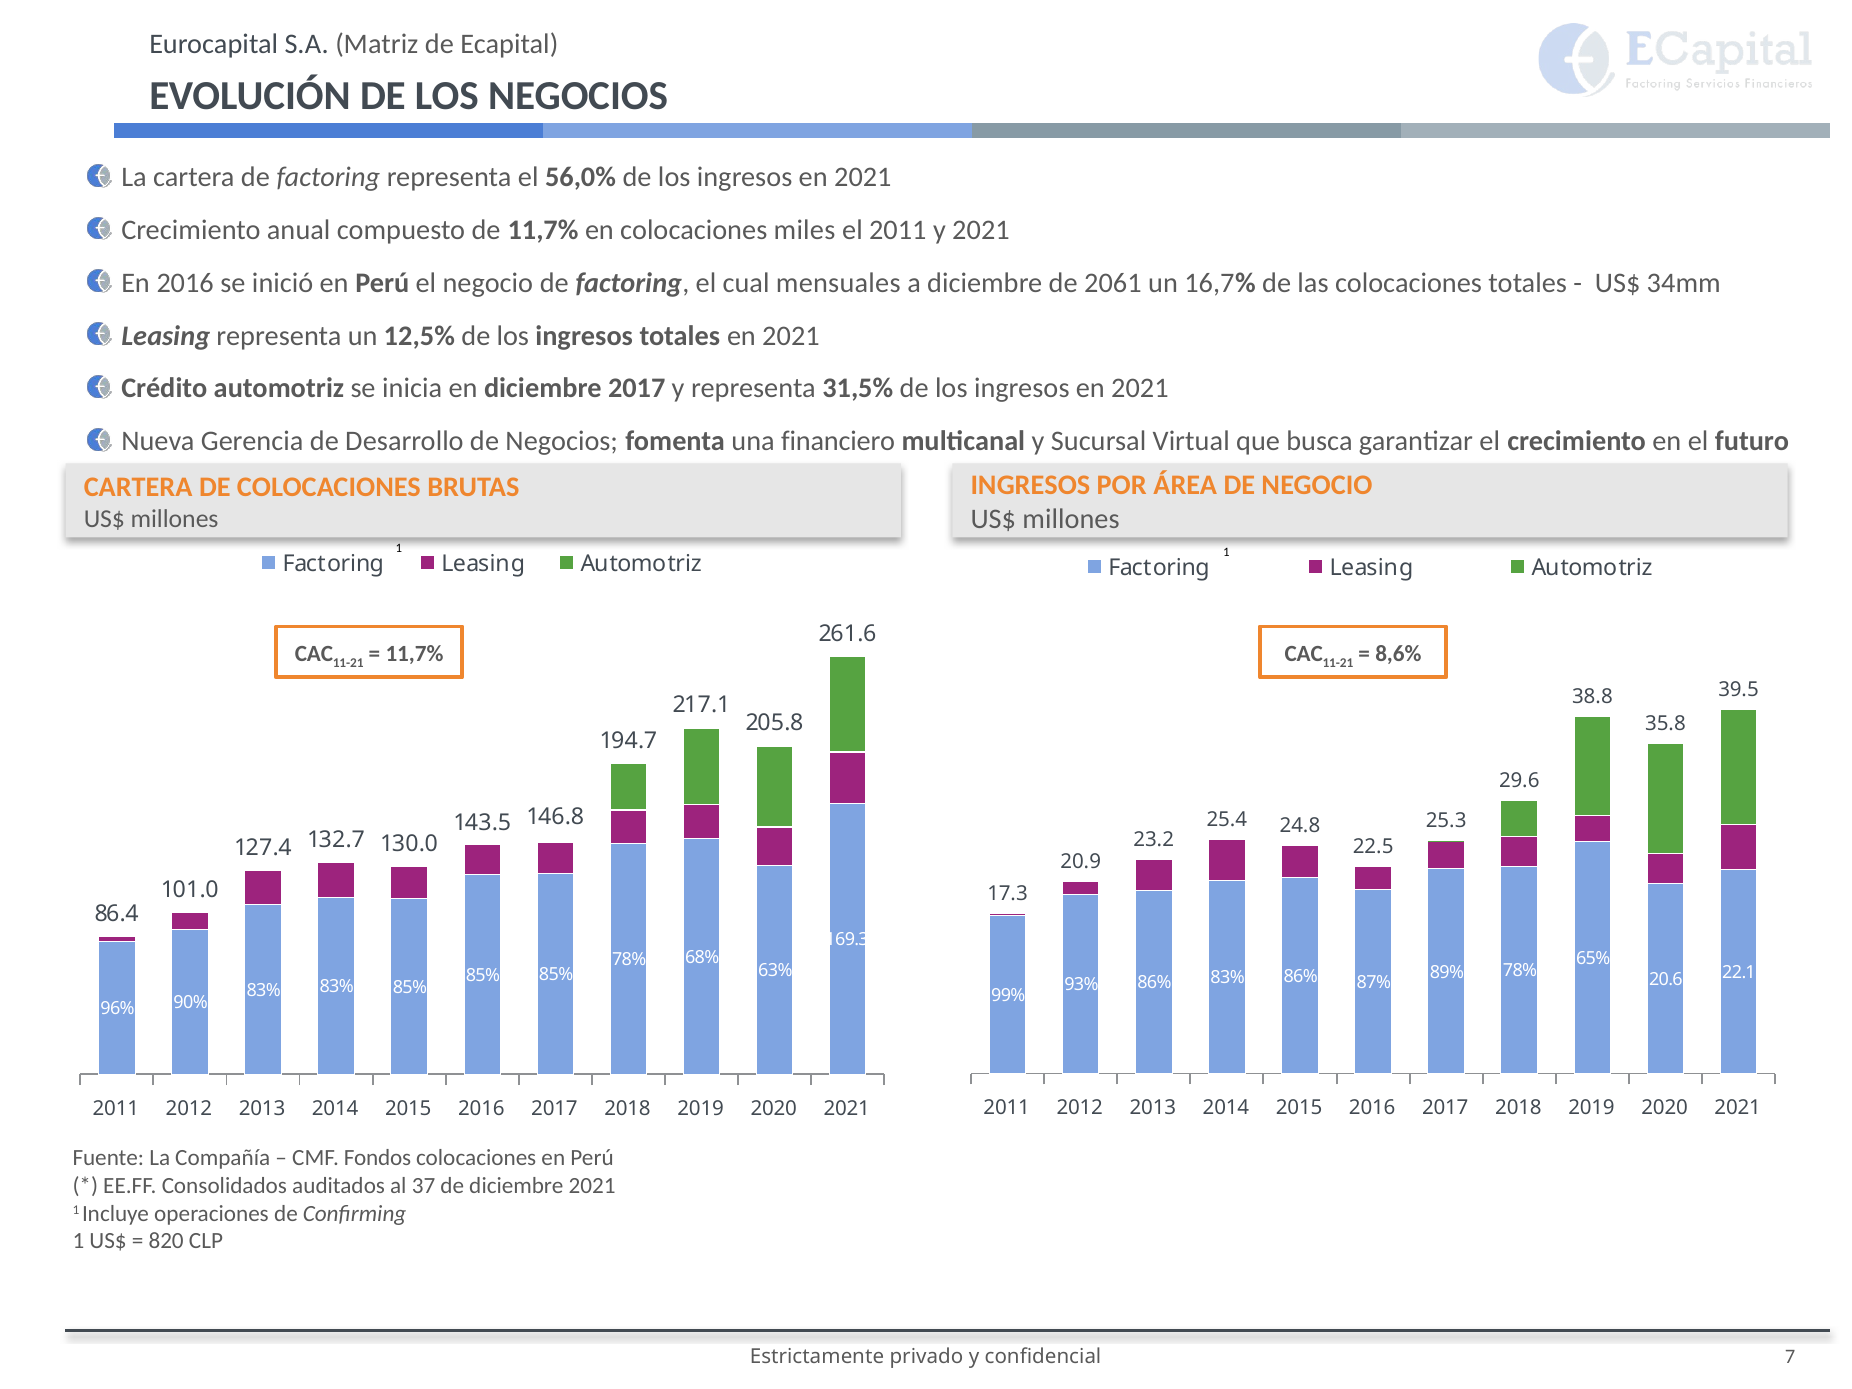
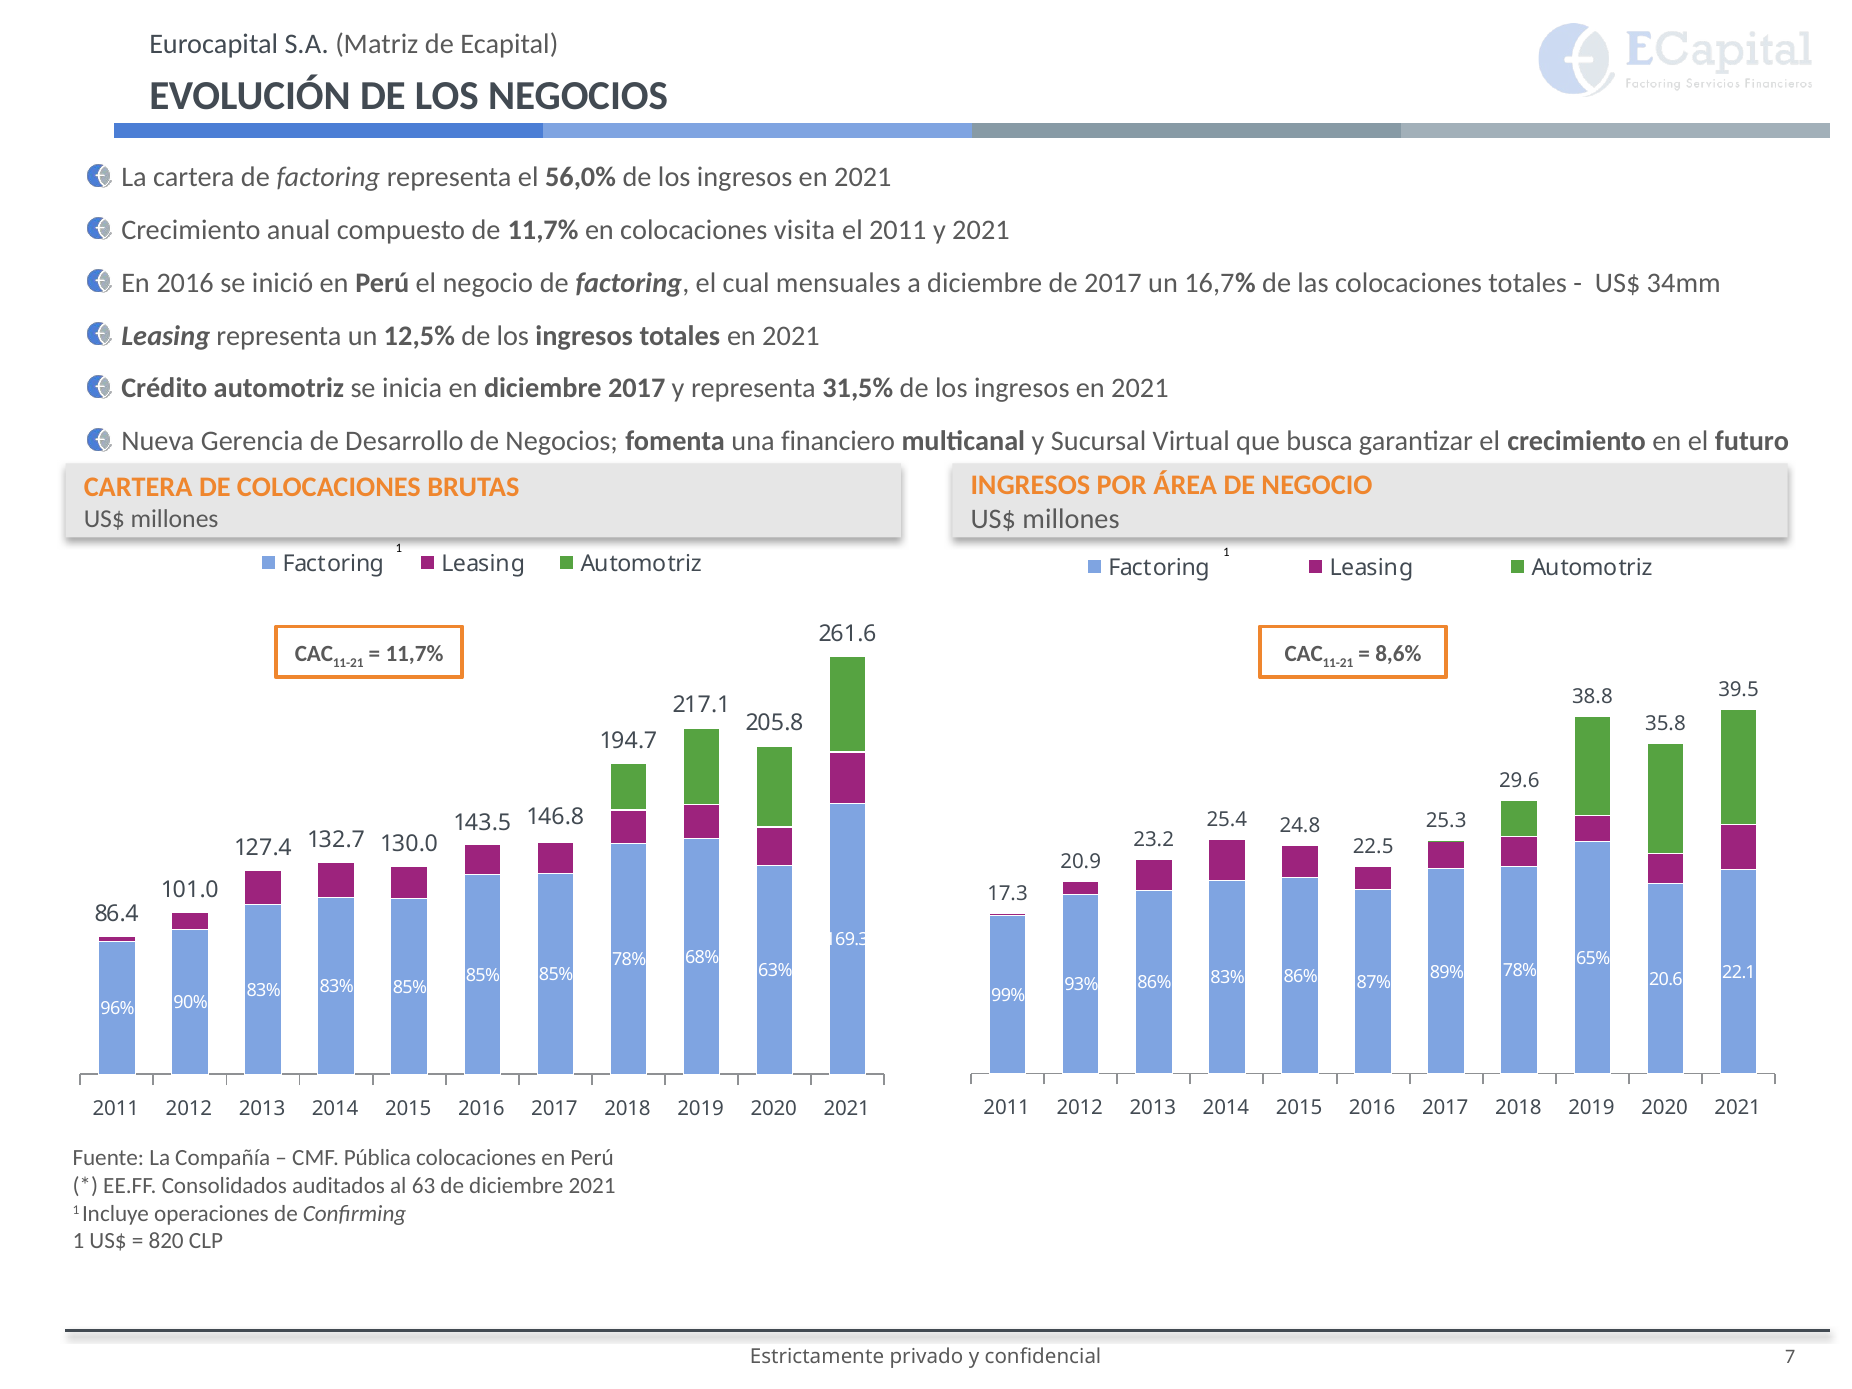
miles: miles -> visita (804, 230)
de 2061: 2061 -> 2017 (1113, 283)
Fondos: Fondos -> Pública (377, 1158)
37: 37 -> 63 (424, 1186)
